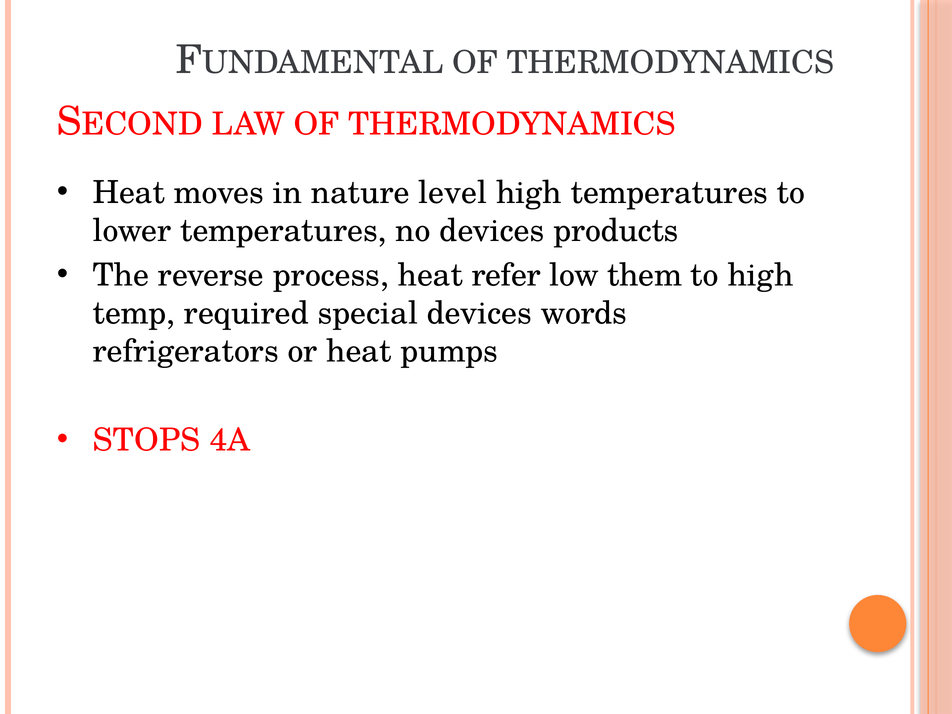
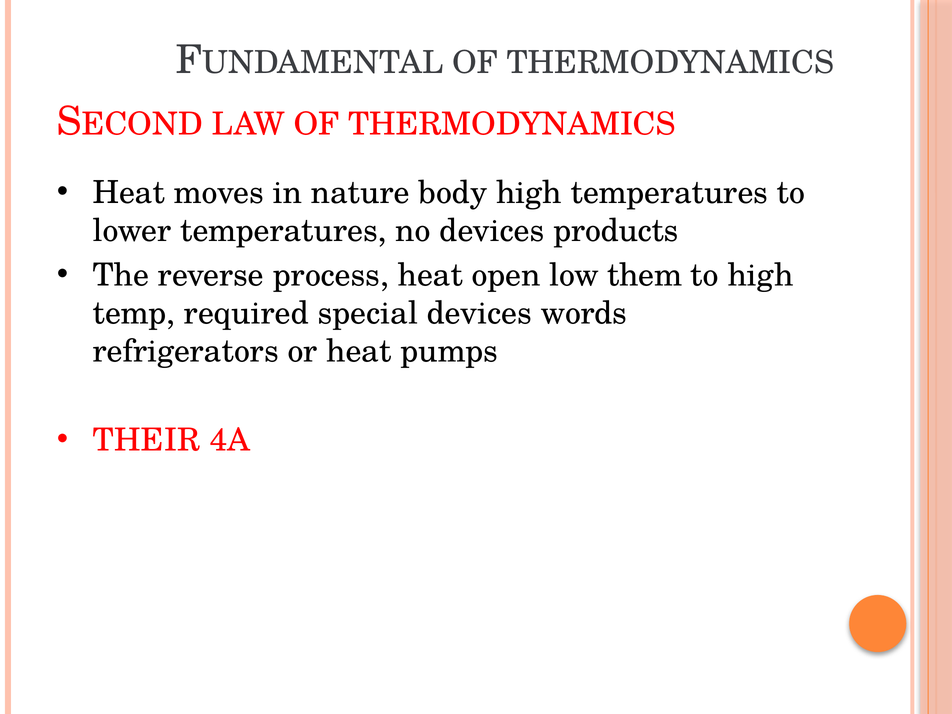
level: level -> body (453, 193)
refer: refer -> open (506, 275)
STOPS: STOPS -> THEIR (147, 440)
